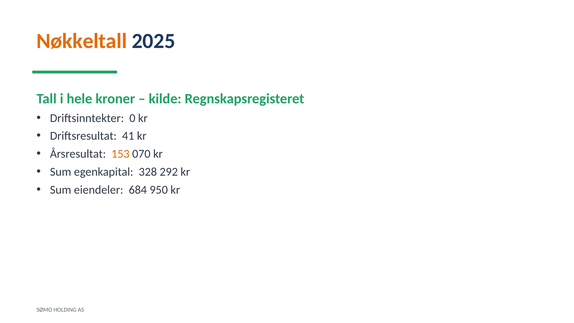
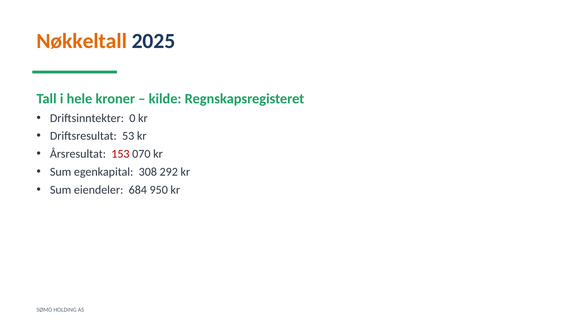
41: 41 -> 53 (128, 136)
153 colour: orange -> red (120, 154)
328: 328 -> 308 (148, 172)
